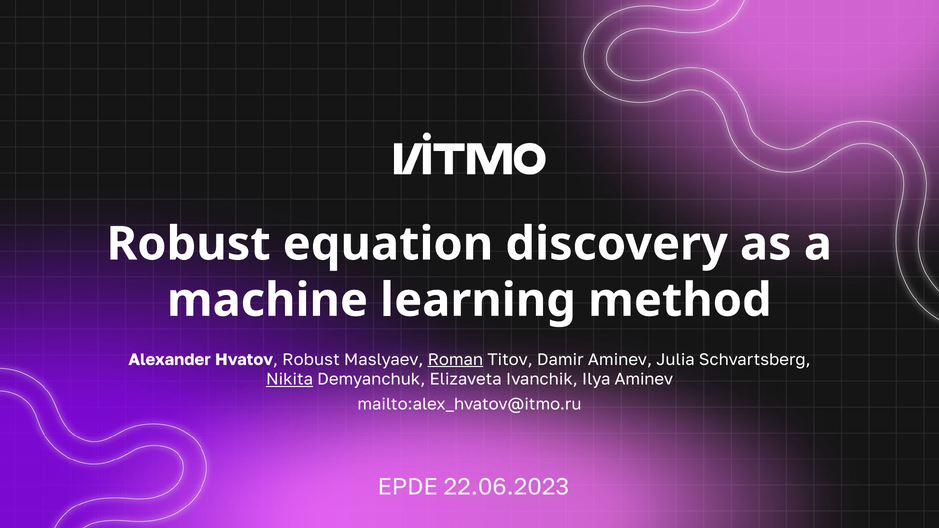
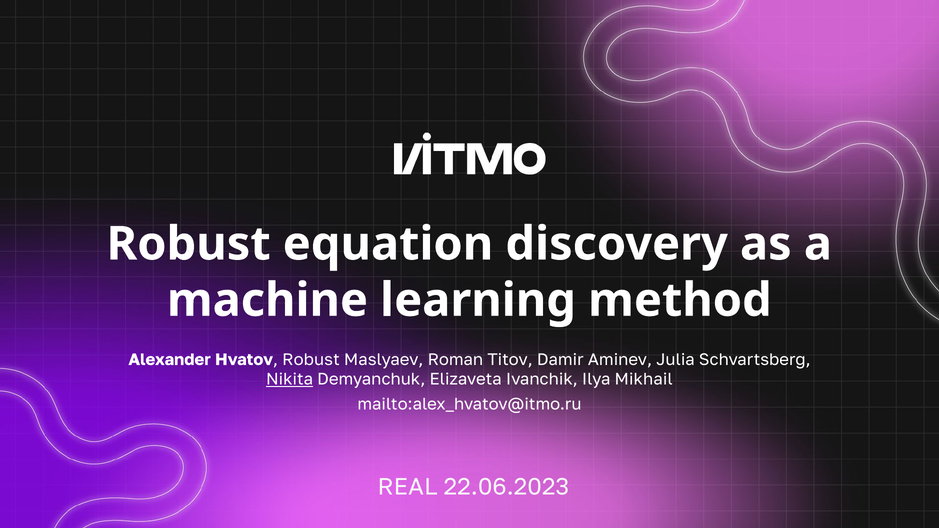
Roman underline: present -> none (455, 360)
Ilya Aminev: Aminev -> Mikhail (644, 380)
EPDE: EPDE -> REAL (408, 487)
